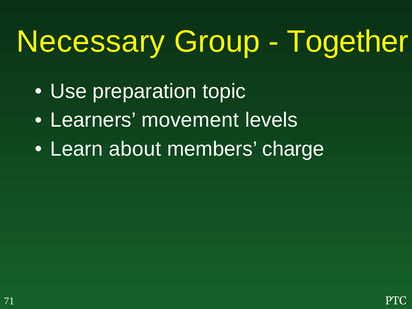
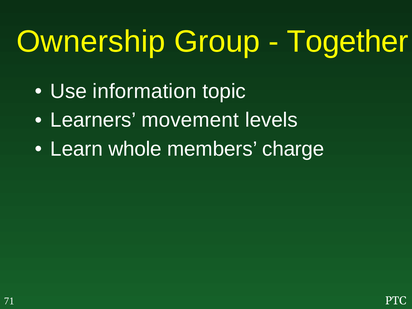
Necessary: Necessary -> Ownership (91, 42)
preparation: preparation -> information (145, 91)
about: about -> whole (135, 149)
